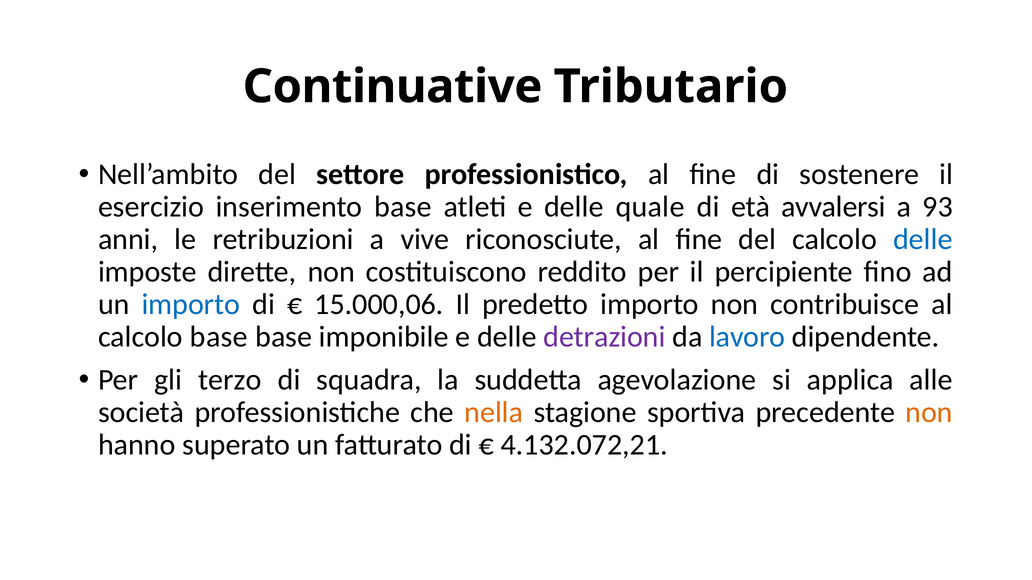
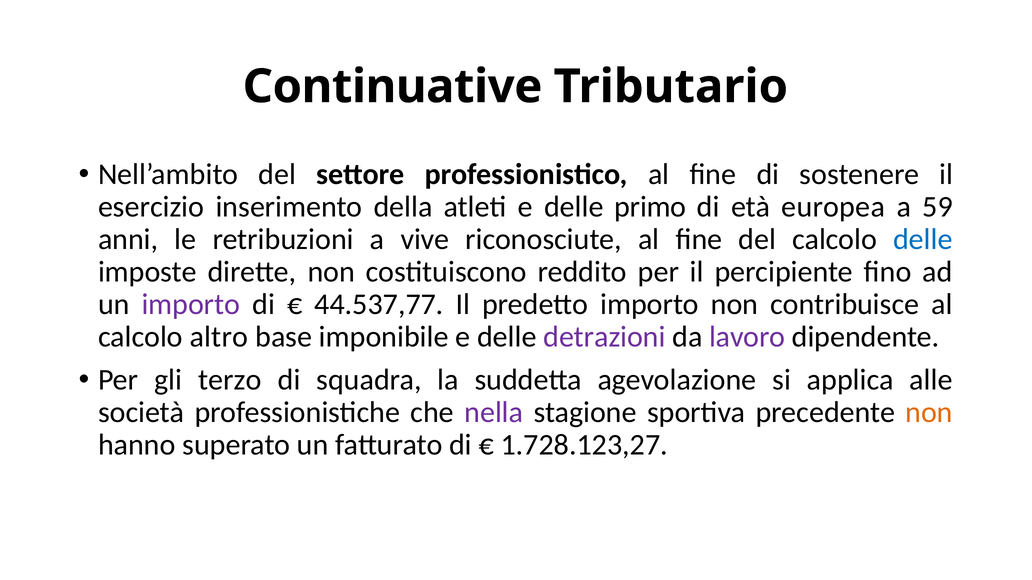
inserimento base: base -> della (403, 207)
quale: quale -> primo (650, 207)
avvalersi: avvalersi -> europea (833, 207)
93: 93 -> 59 (938, 207)
importo colour: blue -> purple (191, 305)
15.000,06: 15.000,06 -> 44.537,77 (379, 305)
calcolo base: base -> altro (219, 337)
lavoro colour: blue -> purple (747, 337)
nella colour: orange -> purple (494, 413)
4.132.072,21: 4.132.072,21 -> 1.728.123,27 (584, 445)
